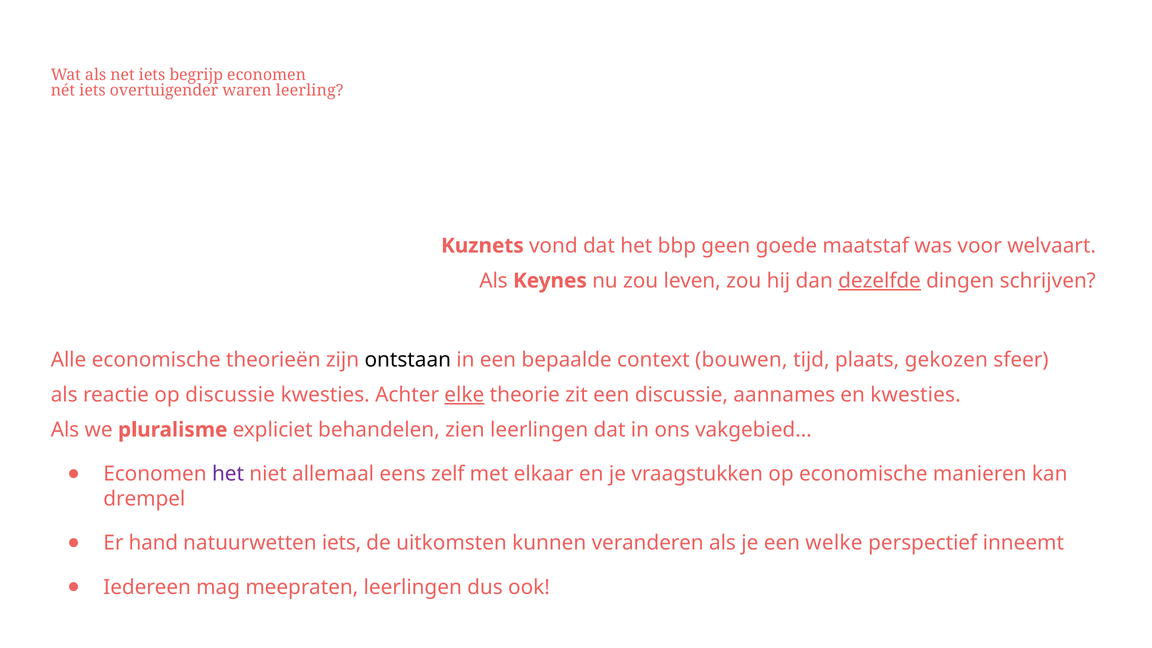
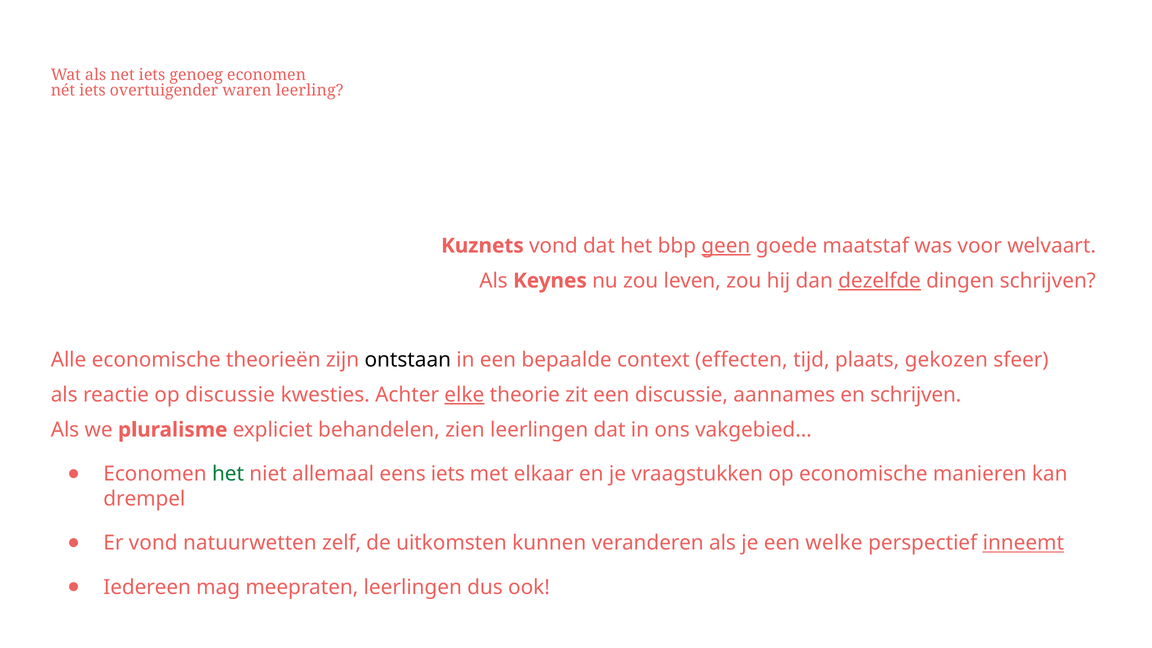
begrijp: begrijp -> genoeg (196, 75)
geen underline: none -> present (726, 246)
bouwen: bouwen -> effecten (741, 360)
en kwesties: kwesties -> schrijven (916, 395)
het colour: purple -> green (228, 474)
eens zelf: zelf -> iets (448, 474)
Er hand: hand -> vond (153, 543)
natuurwetten iets: iets -> zelf (342, 543)
inneemt underline: none -> present (1023, 543)
